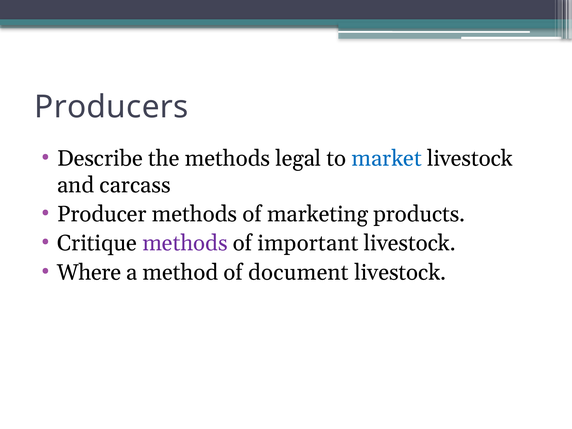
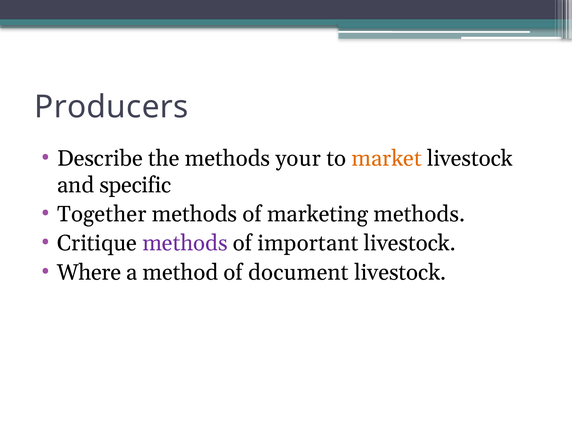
legal: legal -> your (298, 158)
market colour: blue -> orange (387, 158)
carcass: carcass -> specific (135, 185)
Producer: Producer -> Together (102, 214)
marketing products: products -> methods (419, 214)
